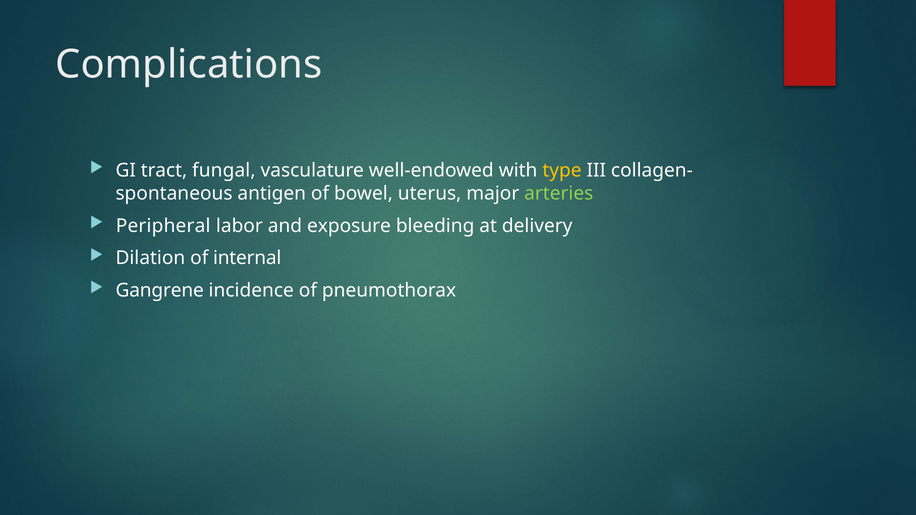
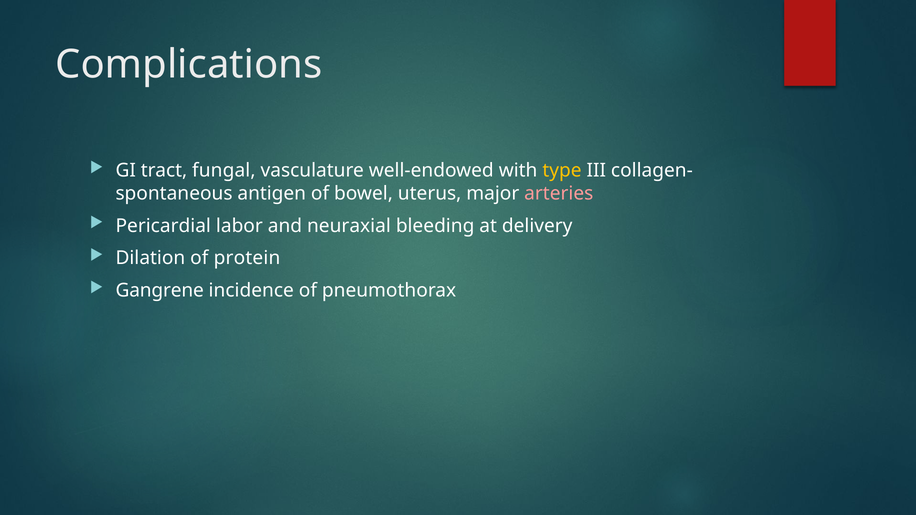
arteries colour: light green -> pink (559, 193)
Peripheral: Peripheral -> Pericardial (163, 226)
exposure: exposure -> neuraxial (349, 226)
internal: internal -> protein (247, 258)
